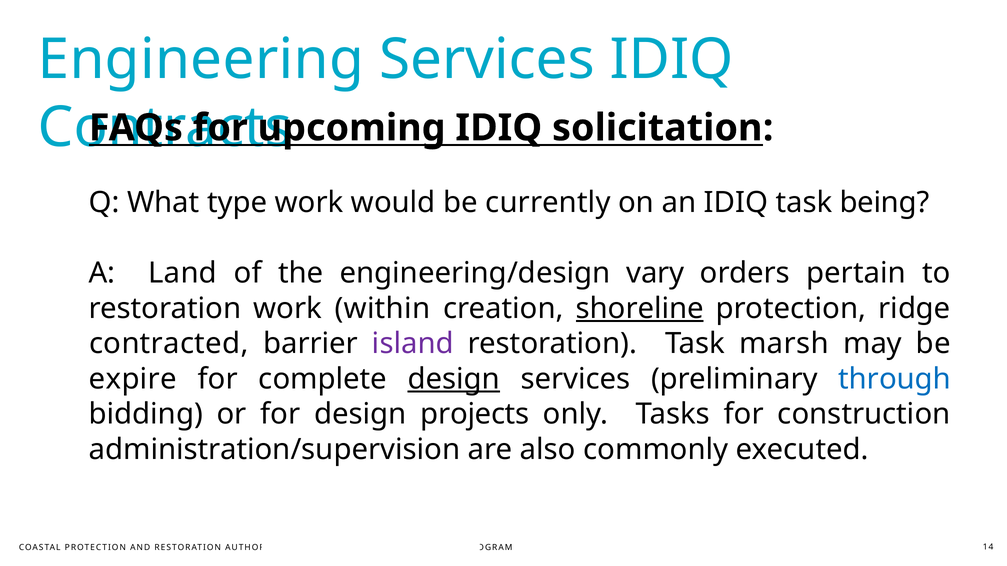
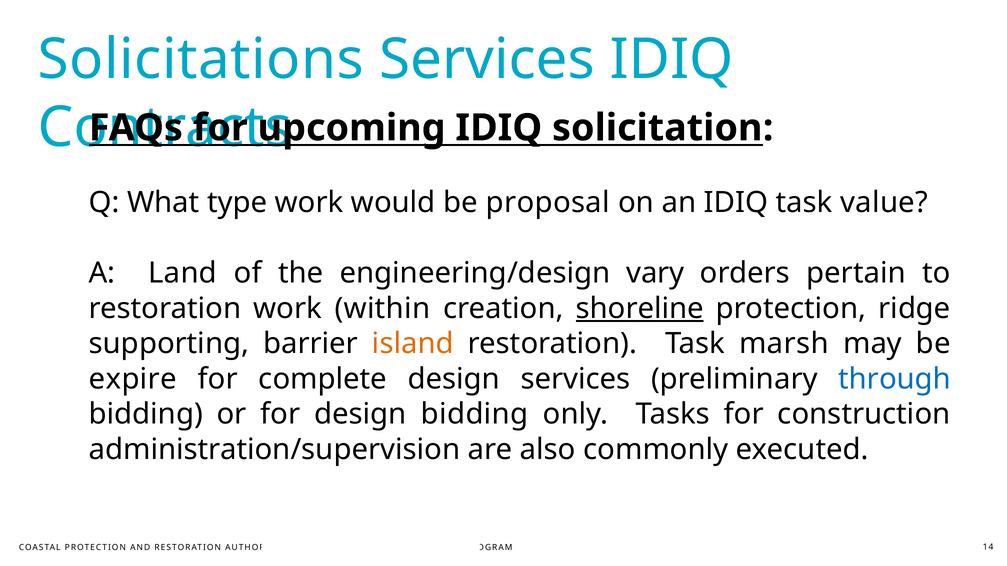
Engineering: Engineering -> Solicitations (201, 60)
currently: currently -> proposal (548, 203)
being: being -> value (884, 203)
contracted: contracted -> supporting (169, 344)
island colour: purple -> orange (413, 344)
design underline: present -> none (454, 379)
design projects: projects -> bidding (475, 415)
